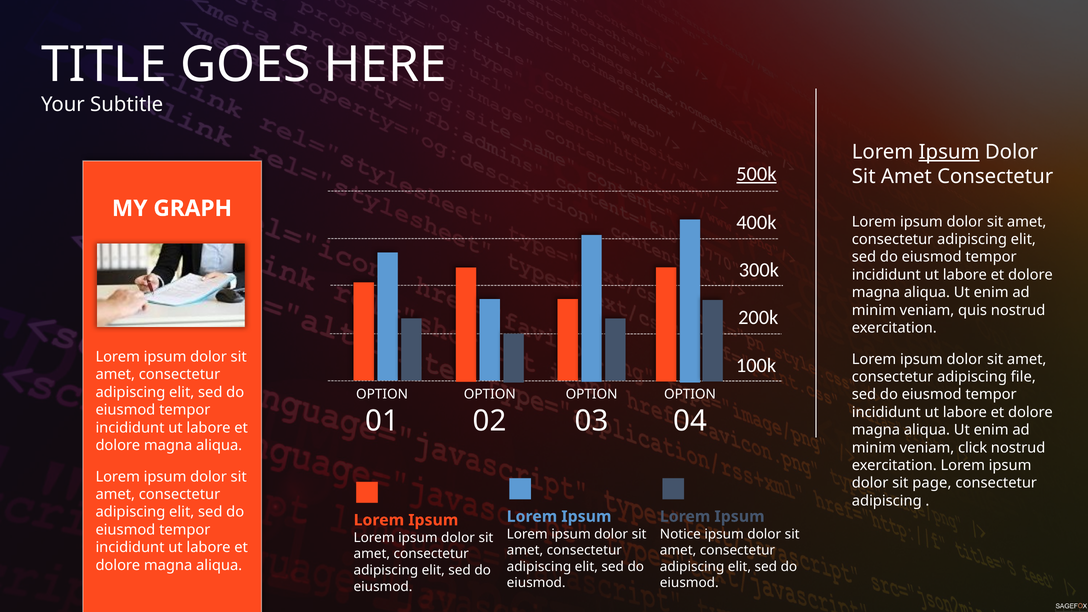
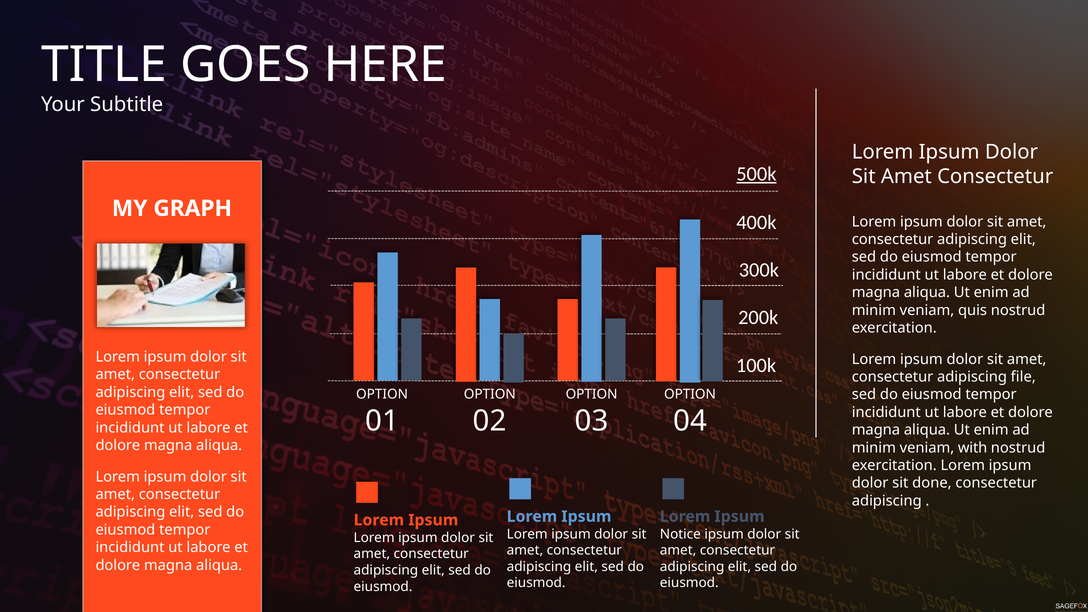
Ipsum underline: present -> none (949, 152)
click: click -> with (973, 448)
page: page -> done (932, 483)
